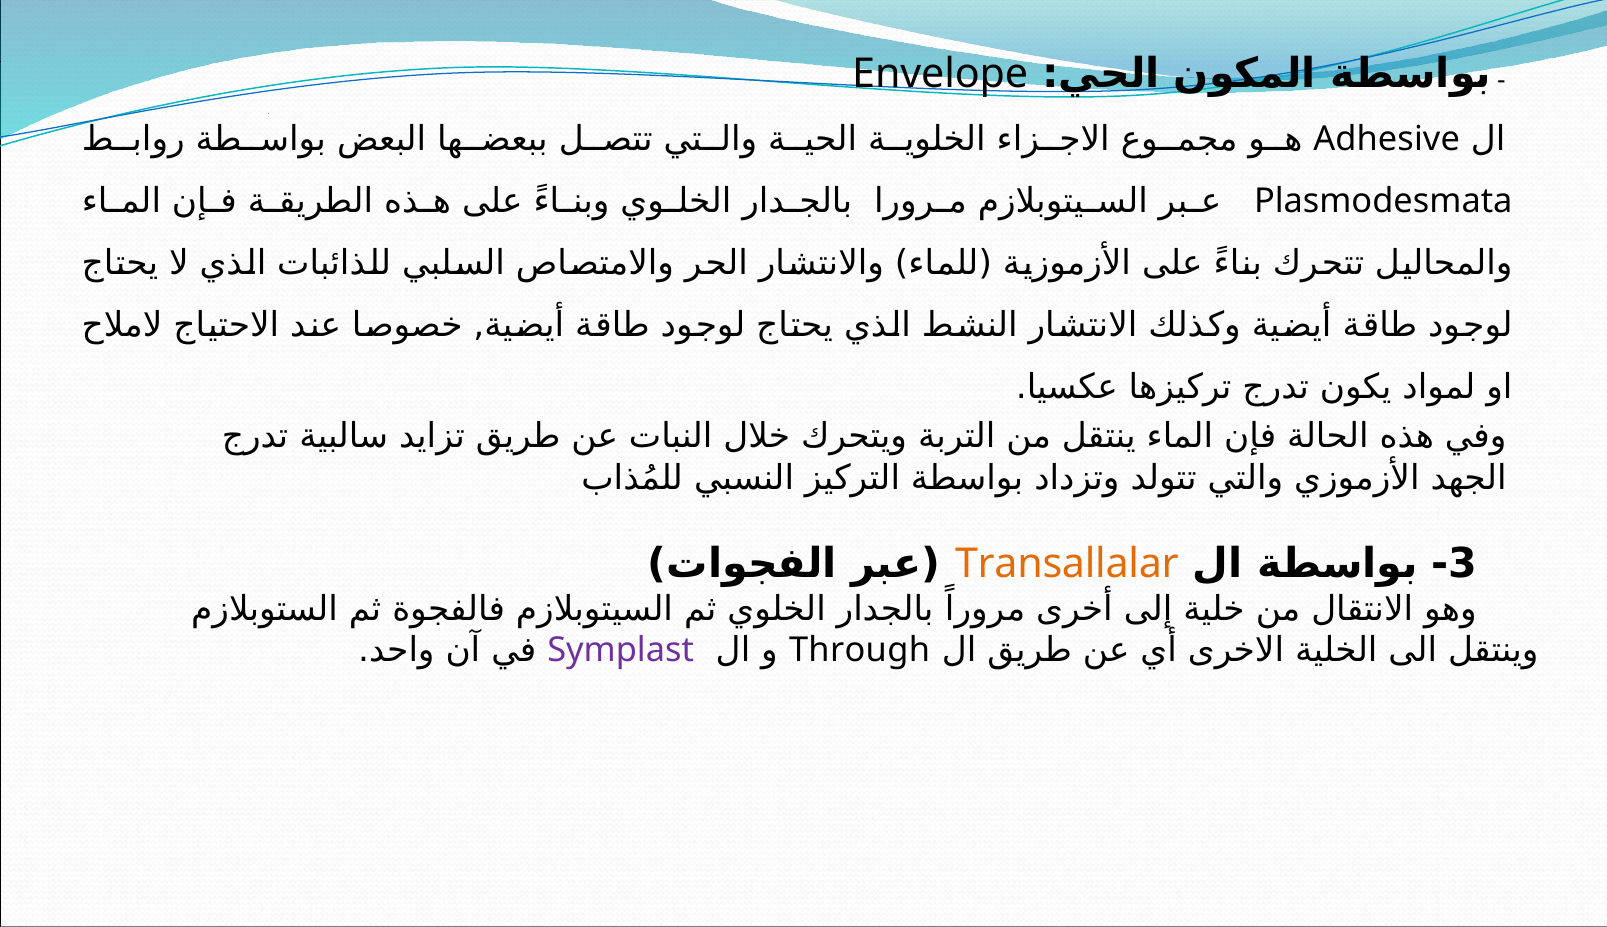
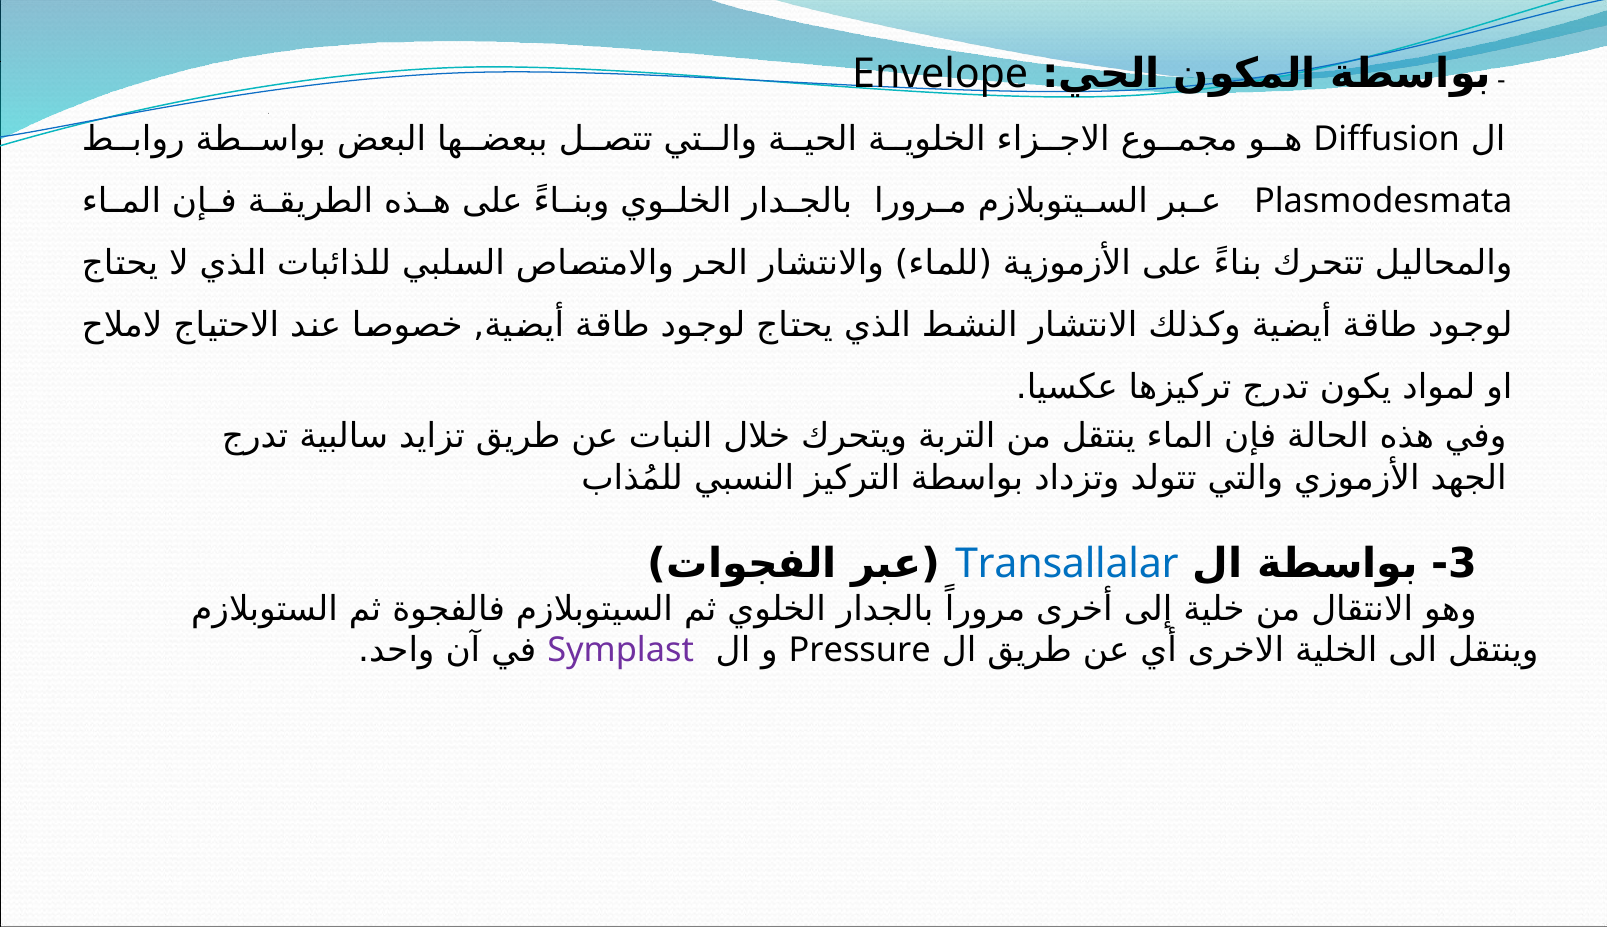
Adhesive: Adhesive -> Diffusion (1387, 140)
Transallalar colour: orange -> blue (1067, 564)
Through: Through -> Pressure (860, 650)
